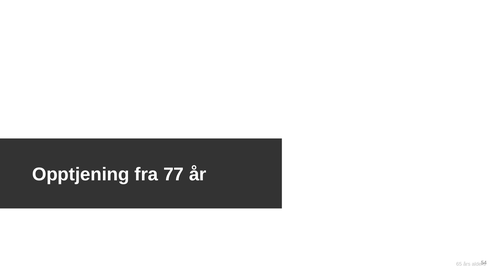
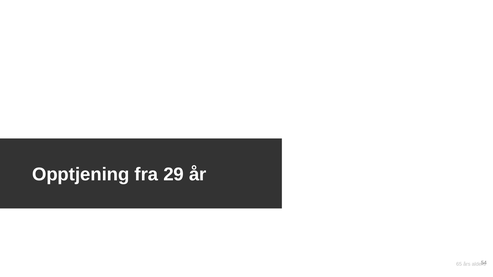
77: 77 -> 29 (174, 175)
